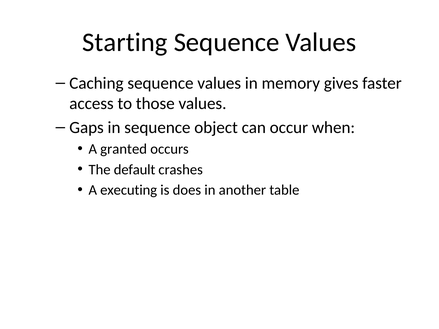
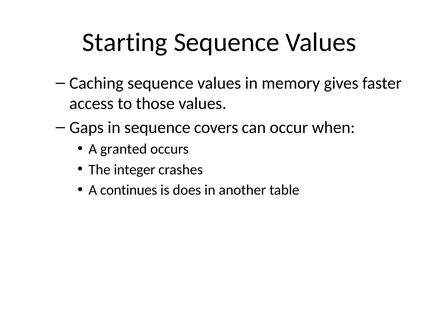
object: object -> covers (216, 127)
default: default -> integer (135, 170)
executing: executing -> continues (129, 190)
